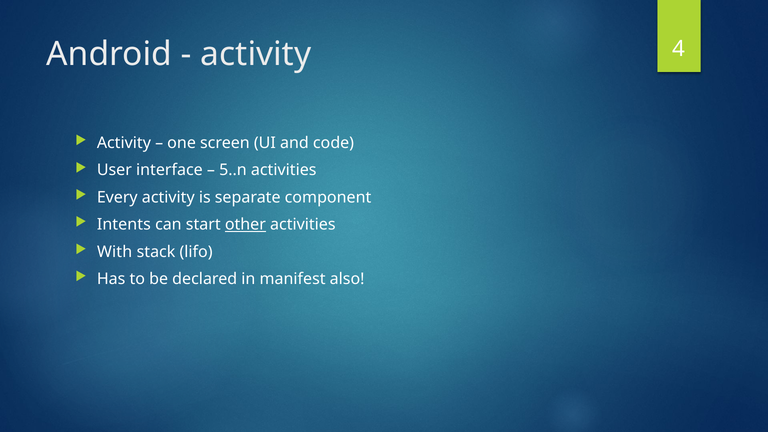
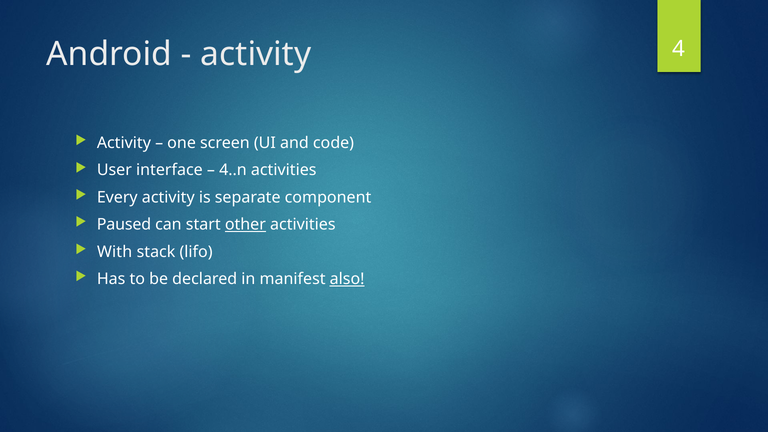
5..n: 5..n -> 4..n (233, 170)
Intents: Intents -> Paused (124, 225)
also underline: none -> present (347, 279)
